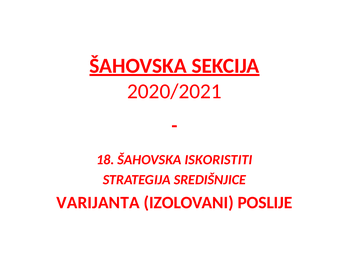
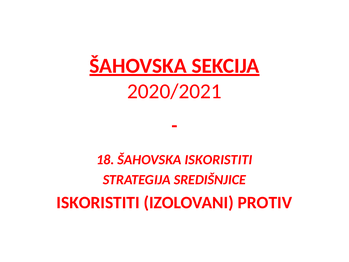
VARIJANTA: VARIJANTA -> ISKORISTITI (98, 202)
POSLIJE: POSLIJE -> PROTIV (265, 202)
